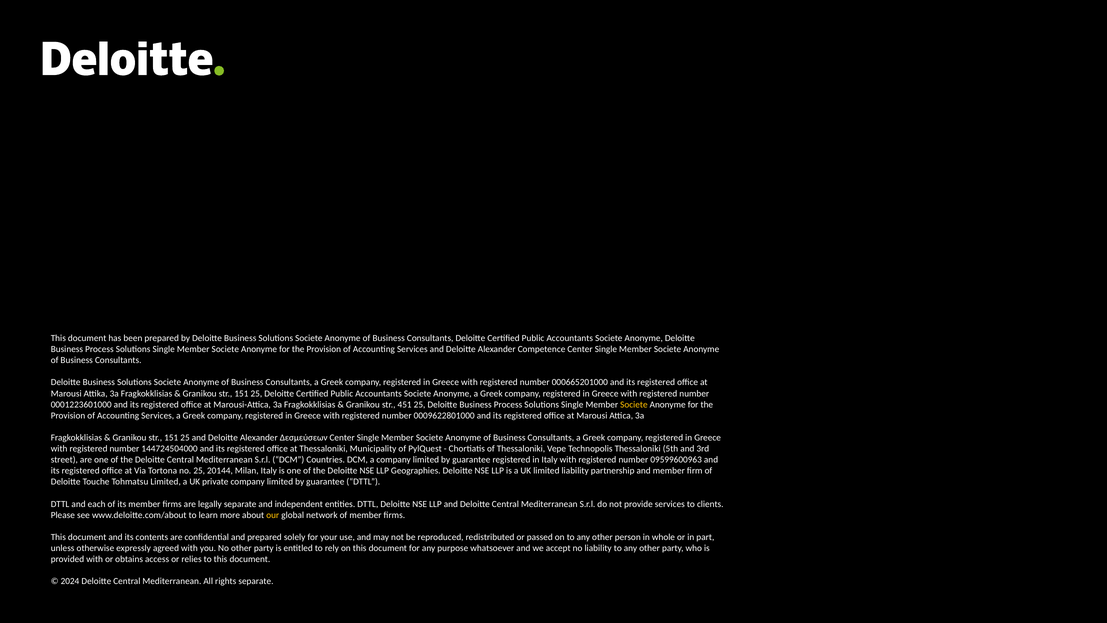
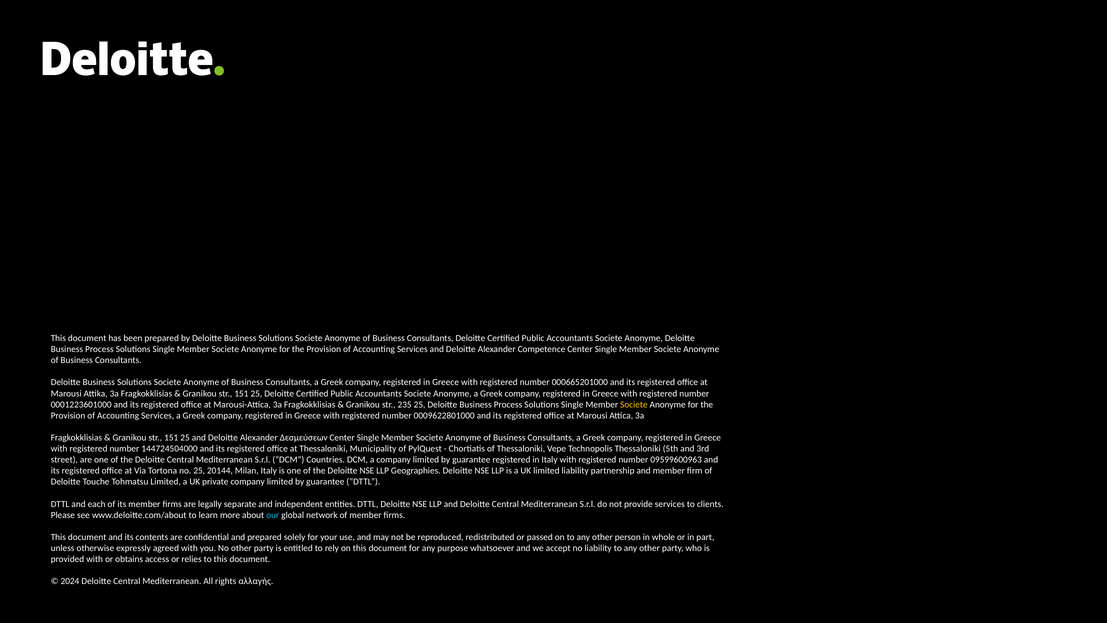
451: 451 -> 235 (405, 404)
our colour: yellow -> light blue (273, 515)
rights separate: separate -> αλλαγής (256, 581)
